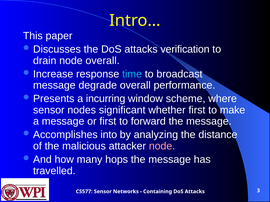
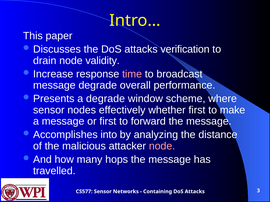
node overall: overall -> validity (103, 61)
time colour: light blue -> pink (132, 74)
a incurring: incurring -> degrade (106, 99)
significant: significant -> effectively (122, 110)
